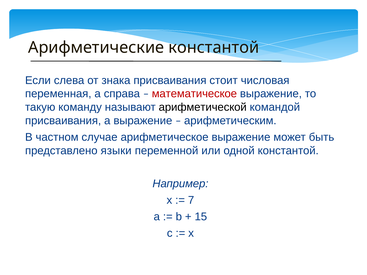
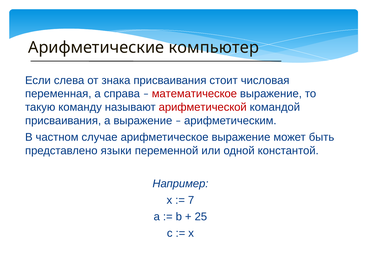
Арифметические константой: константой -> компьютер (214, 48)
арифметической colour: black -> red (203, 107)
15: 15 -> 25 (201, 217)
